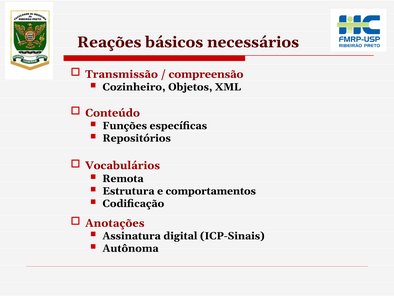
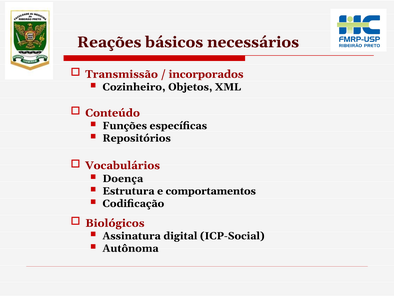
compreensão: compreensão -> incorporados (206, 74)
Remota: Remota -> Doença (123, 178)
Anotações: Anotações -> Biológicos (115, 223)
ICP-Sinais: ICP-Sinais -> ICP-Social (232, 236)
